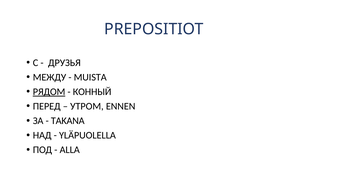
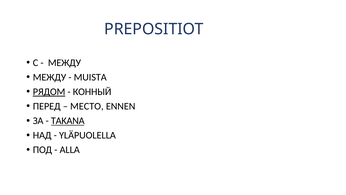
ДРУЗЬЯ: ДРУЗЬЯ -> MЕЖДУ (64, 63)
УТРОМ: УТРОМ -> МЕСТО (87, 106)
TAKANA underline: none -> present (68, 121)
